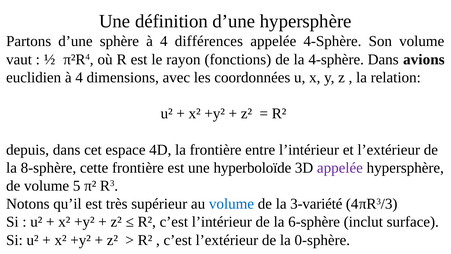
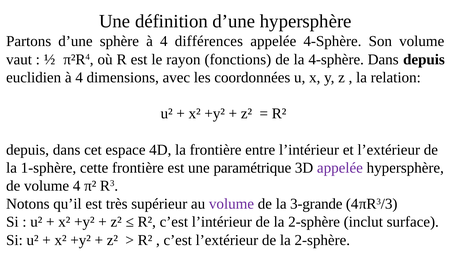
Dans avions: avions -> depuis (424, 59)
8-sphère: 8-sphère -> 1-sphère (48, 168)
hyperboloïde: hyperboloïde -> paramétrique (252, 168)
volume 5: 5 -> 4 (77, 186)
volume colour: blue -> purple (232, 204)
3-variété: 3-variété -> 3-grande (316, 204)
l’intérieur de la 6-sphère: 6-sphère -> 2-sphère (314, 222)
l’extérieur de la 0-sphère: 0-sphère -> 2-sphère (322, 240)
